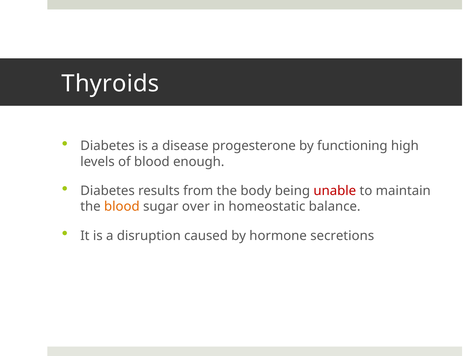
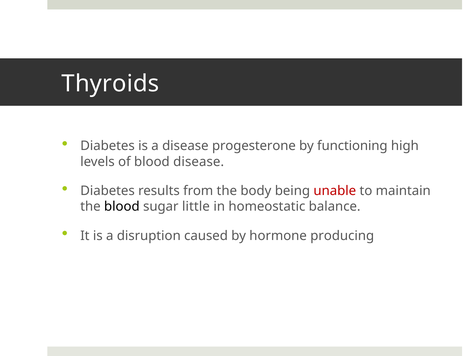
blood enough: enough -> disease (199, 162)
blood colour: orange -> black (122, 206)
over: over -> little (196, 206)
secretions: secretions -> producing (342, 235)
